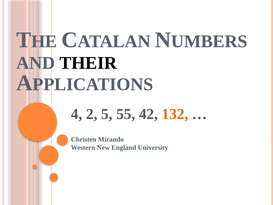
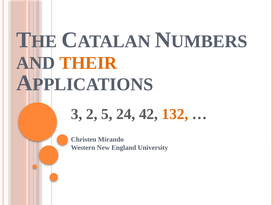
THEIR colour: black -> orange (88, 63)
4: 4 -> 3 (77, 114)
55: 55 -> 24 (126, 114)
